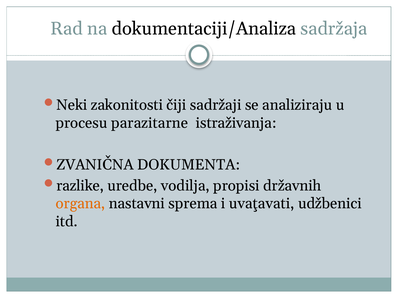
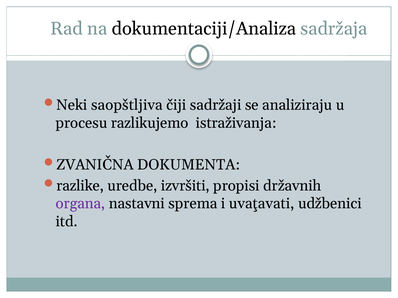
zakonitosti: zakonitosti -> saopštljiva (127, 105)
parazitarne: parazitarne -> razlikujemo (150, 123)
vodilja: vodilja -> izvršiti (185, 186)
organa colour: orange -> purple (80, 204)
